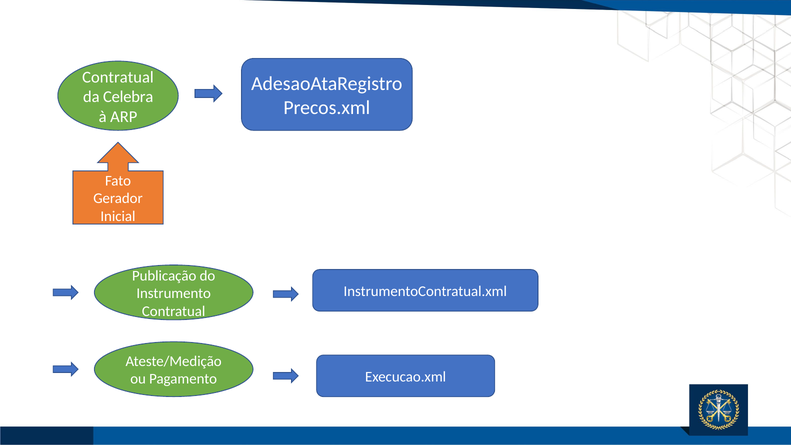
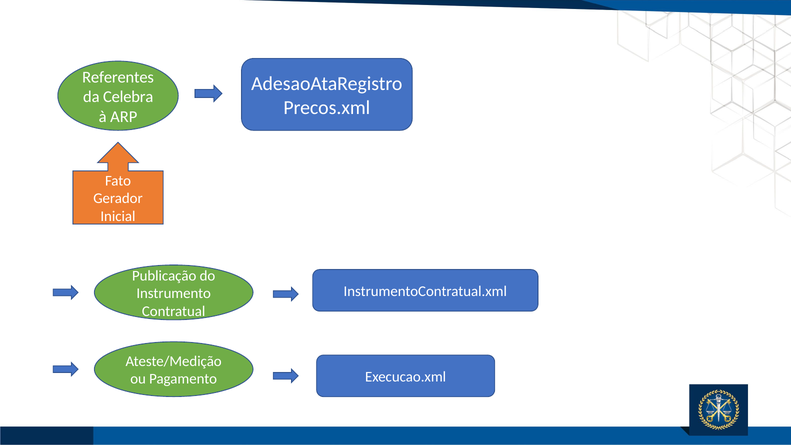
Contratual: Contratual -> Referentes (118, 77)
